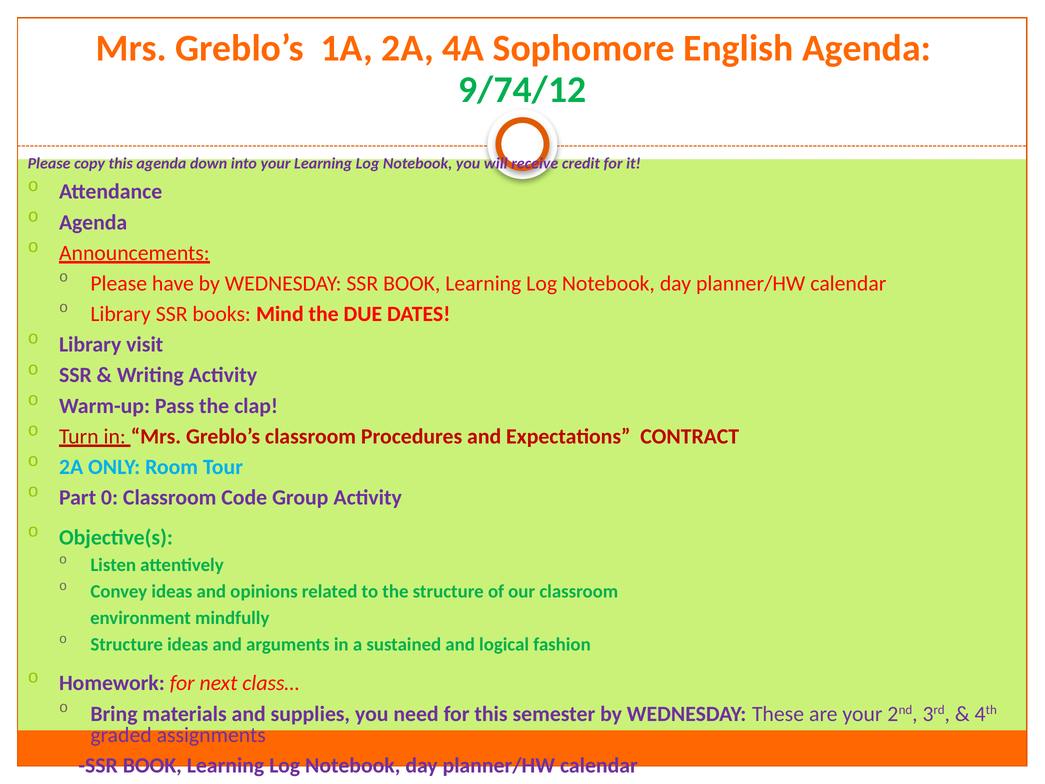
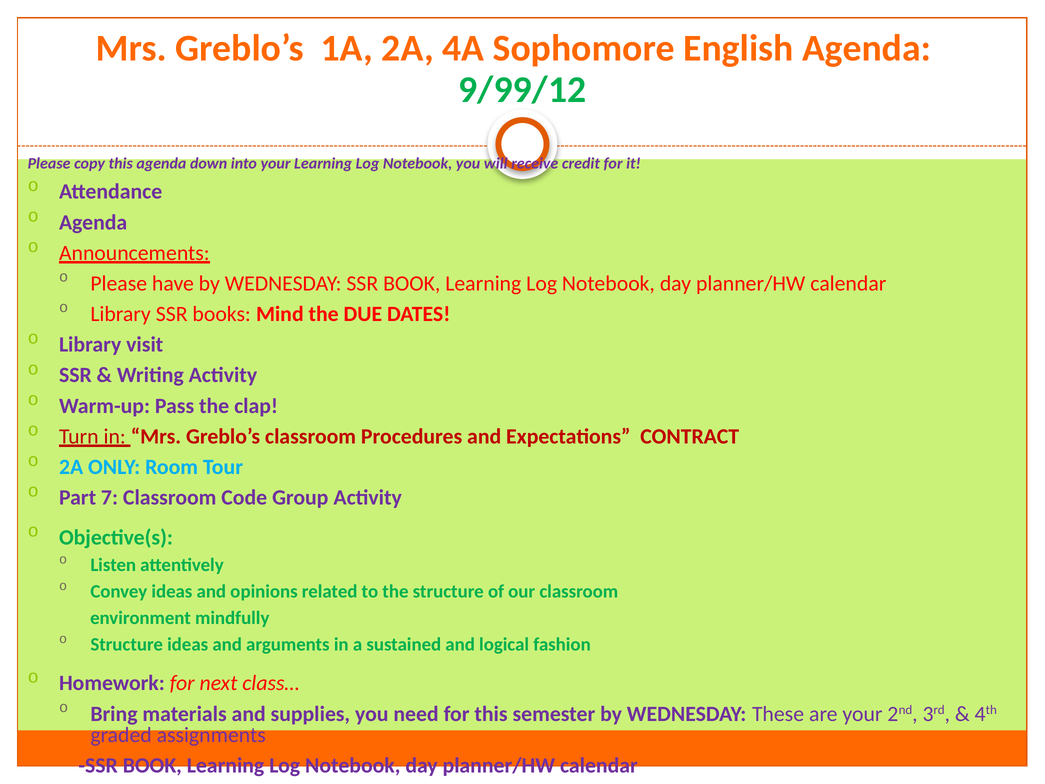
9/74/12: 9/74/12 -> 9/99/12 (522, 90)
0: 0 -> 7 (110, 497)
